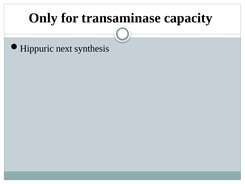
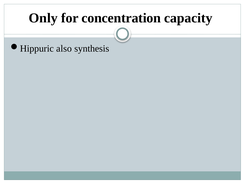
transaminase: transaminase -> concentration (121, 18)
next: next -> also (64, 48)
